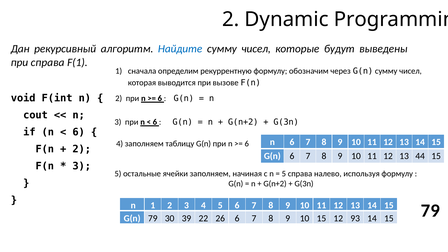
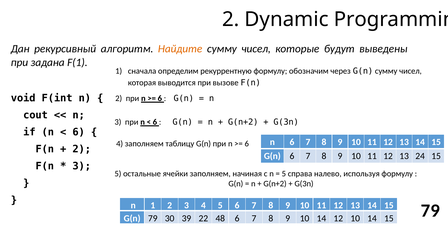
Найдите colour: blue -> orange (180, 49)
при справа: справа -> задана (48, 62)
44: 44 -> 24 (420, 156)
26: 26 -> 48 (220, 218)
9 10 15: 15 -> 14 (321, 218)
12 93: 93 -> 10 (355, 218)
